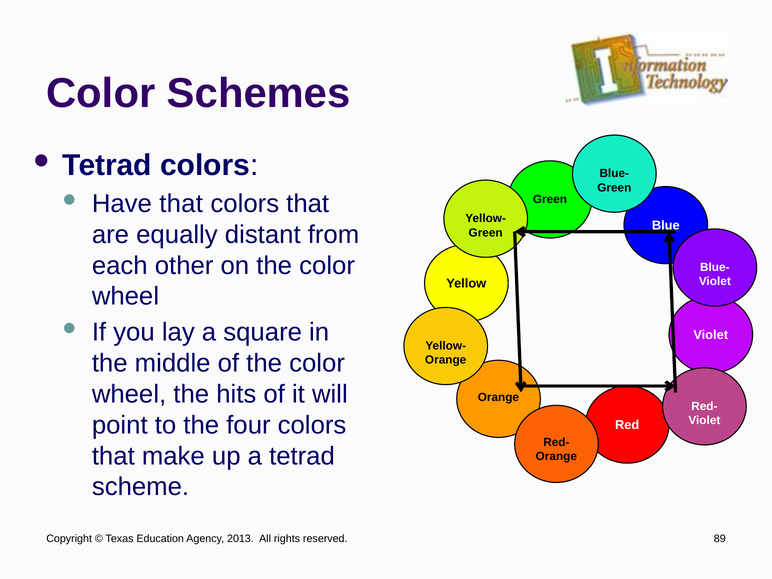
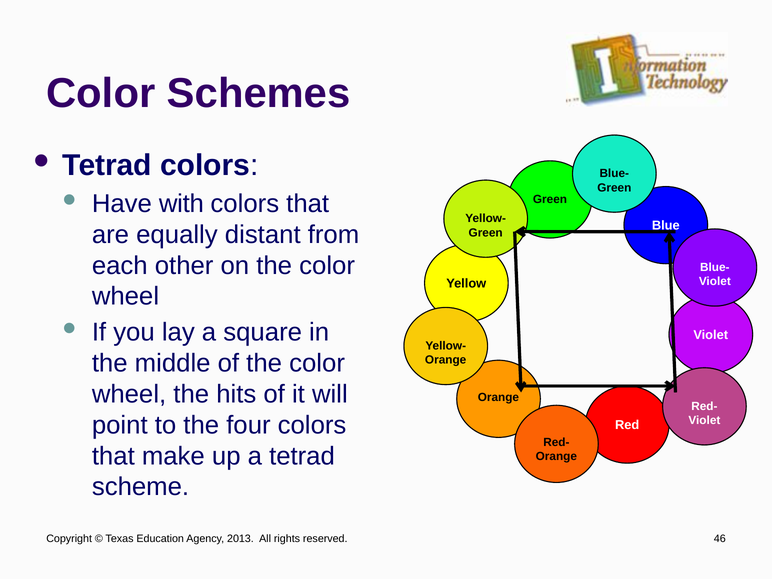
Have that: that -> with (181, 204)
89: 89 -> 46 (720, 539)
